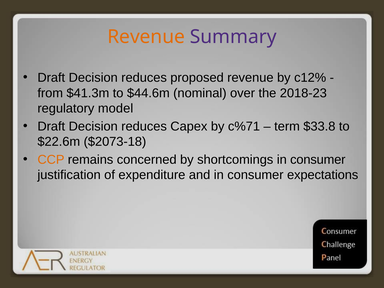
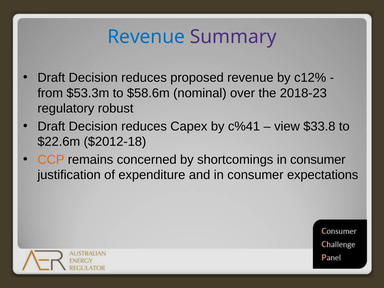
Revenue colour: orange -> blue (146, 37)
$41.3m: $41.3m -> $53.3m (88, 93)
$44.6m: $44.6m -> $58.6m (148, 93)
model: model -> robust (116, 108)
c%71: c%71 -> c%41 (244, 126)
term: term -> view (287, 126)
$2073-18: $2073-18 -> $2012-18 (115, 142)
